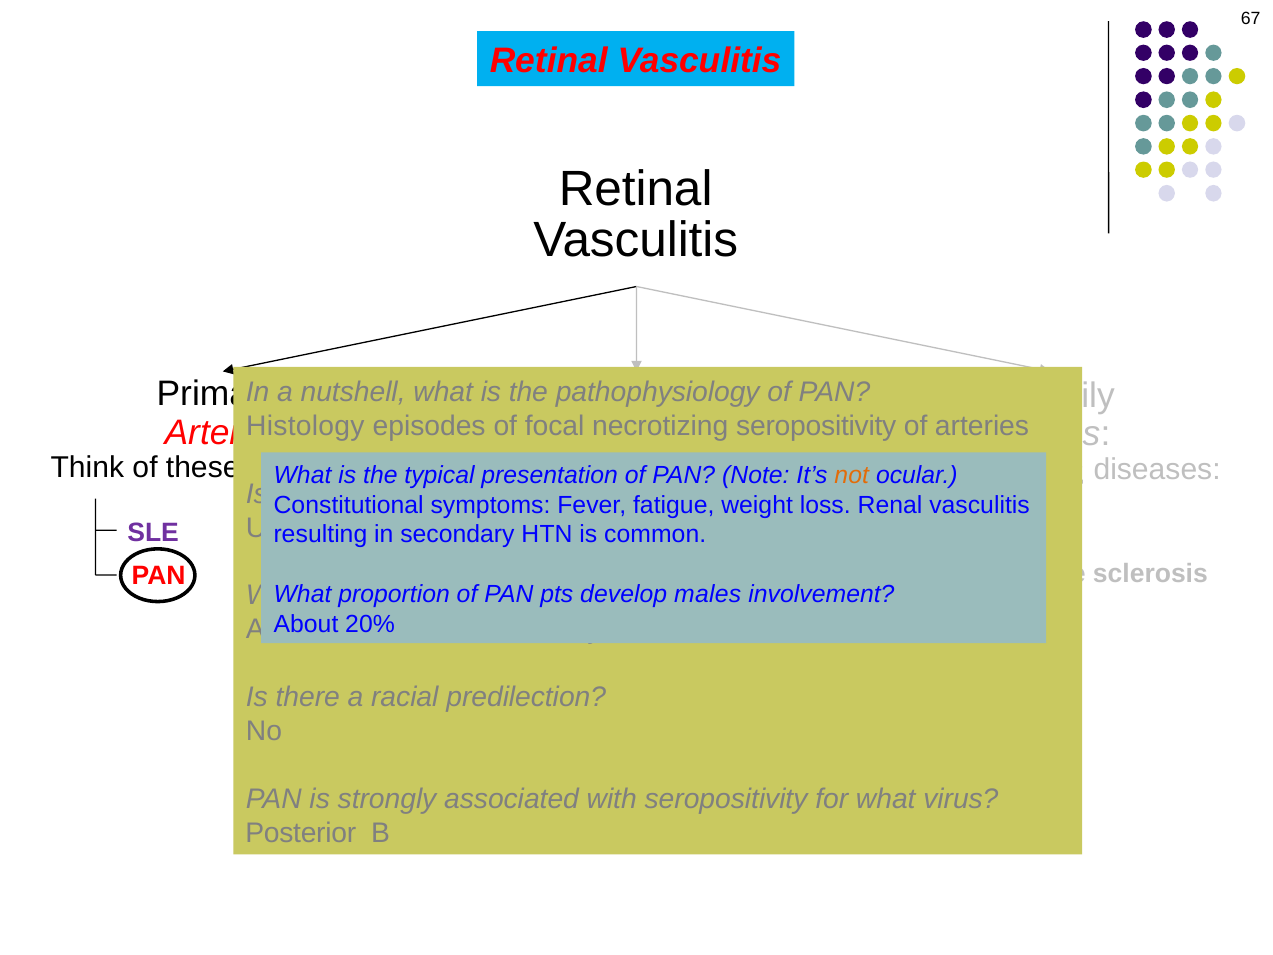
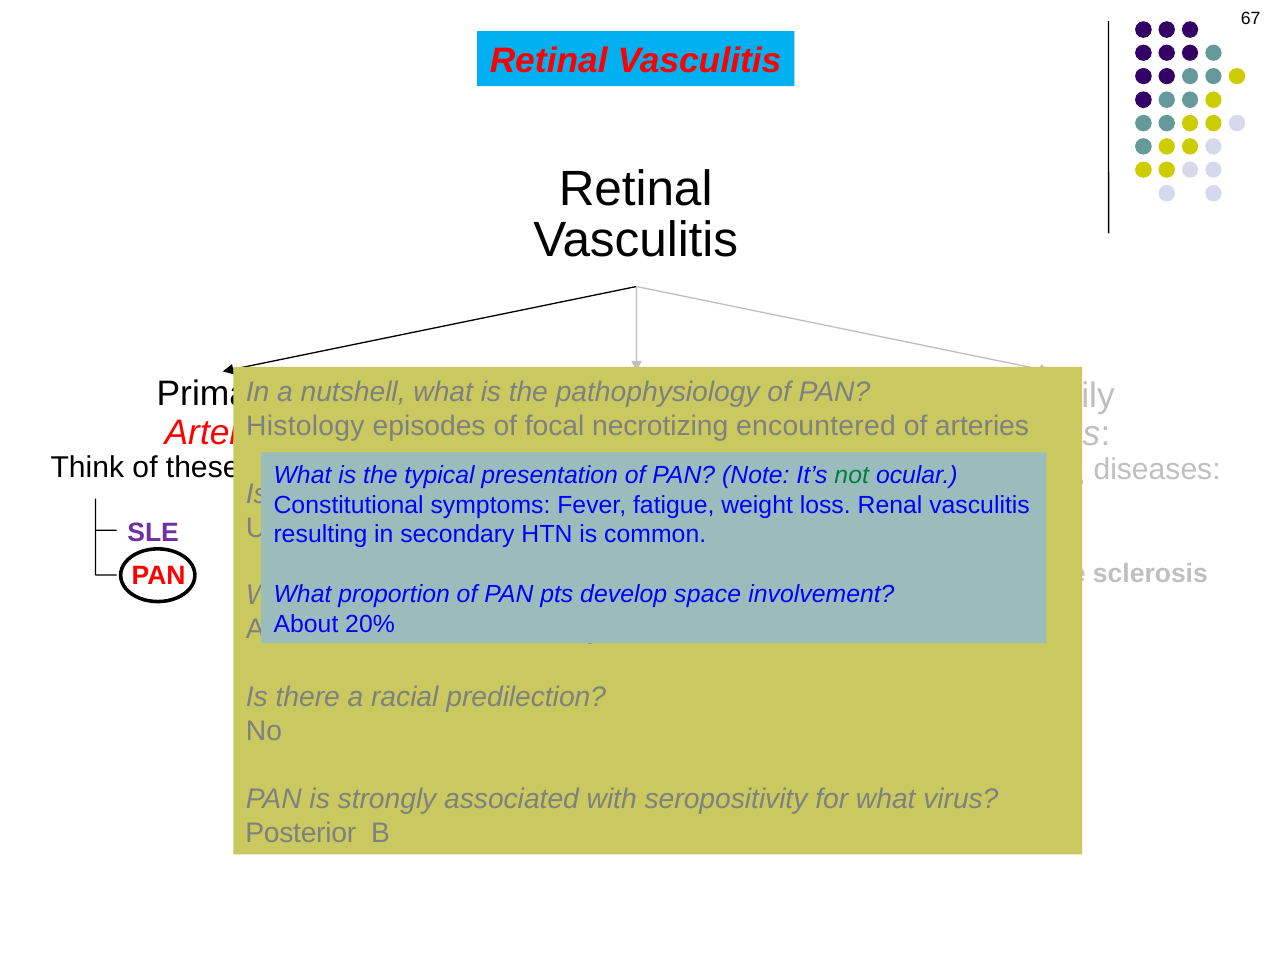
seropositivity: seropositivity -> encountered (816, 426)
not colour: orange -> green (852, 475)
males: males -> space (708, 594)
